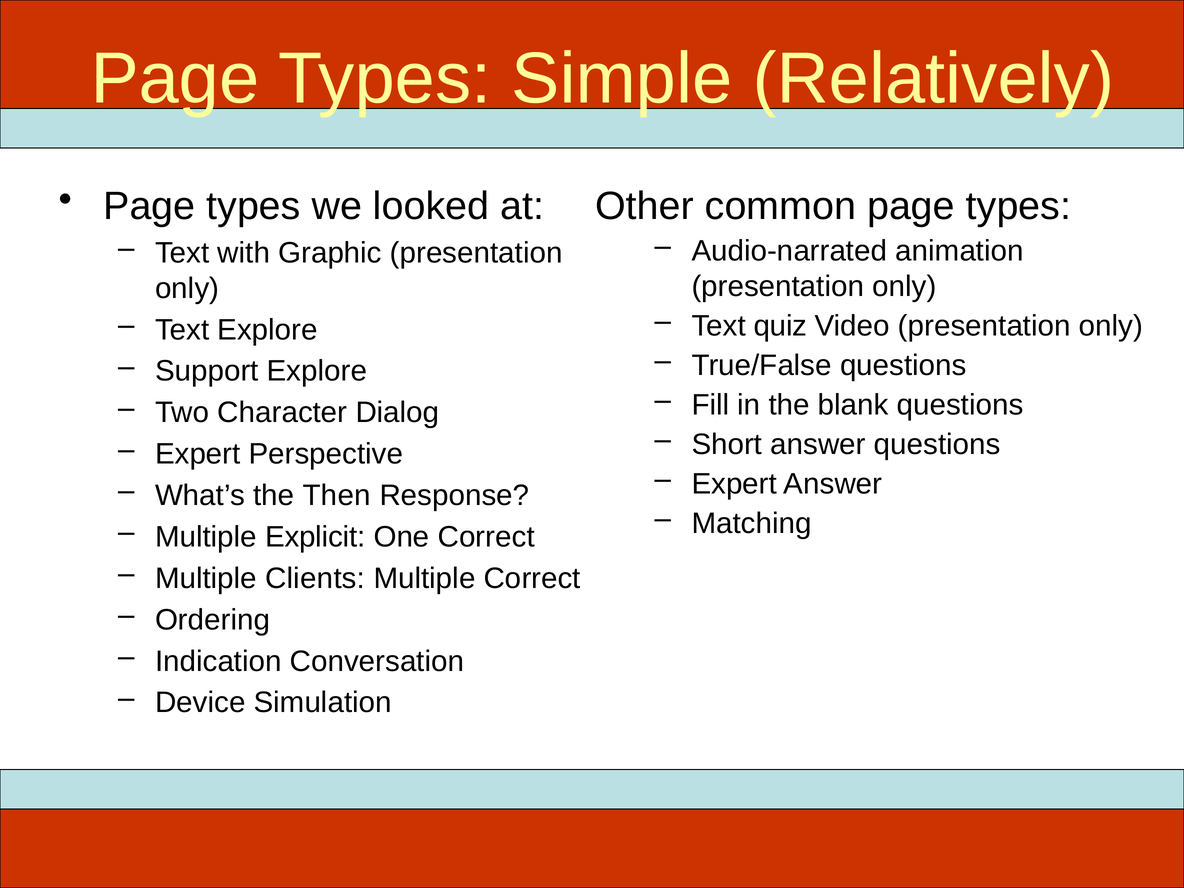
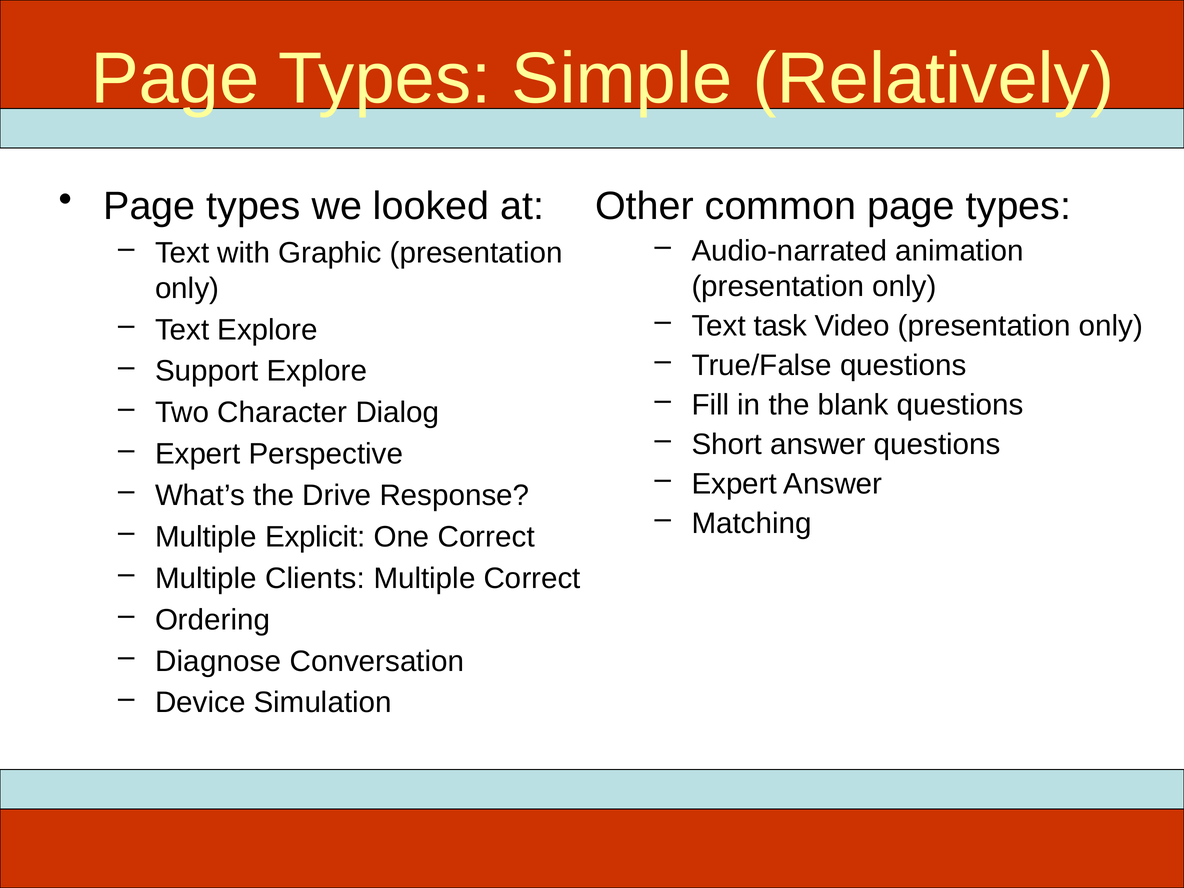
quiz: quiz -> task (780, 326)
Then: Then -> Drive (337, 496)
Indication: Indication -> Diagnose (218, 661)
